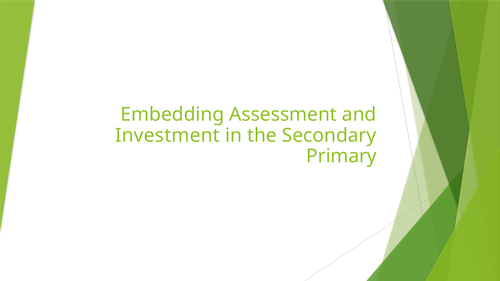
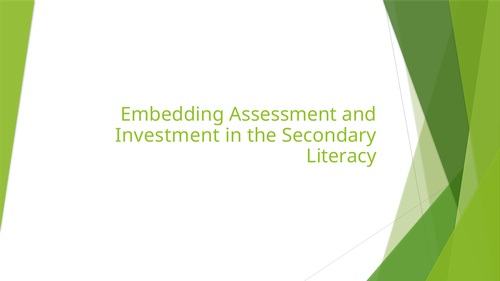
Primary: Primary -> Literacy (341, 156)
